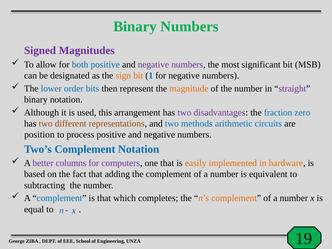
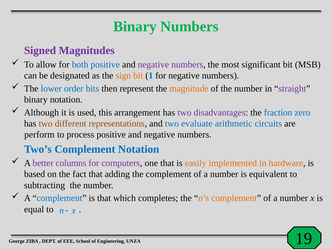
methods: methods -> evaluate (197, 124)
position: position -> perform (39, 135)
